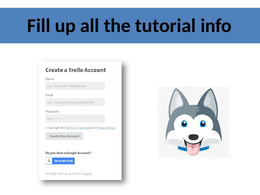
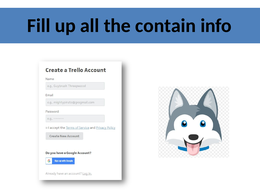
tutorial: tutorial -> contain (166, 26)
